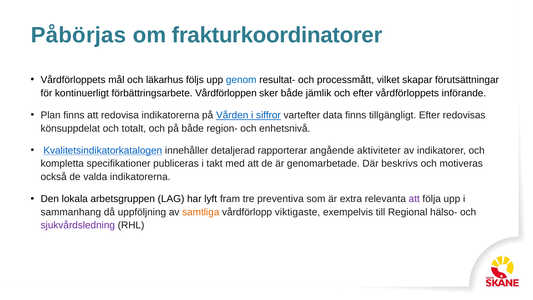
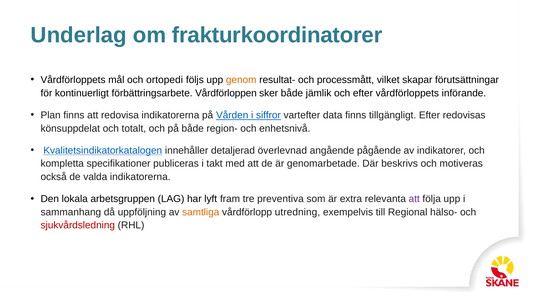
Påbörjas: Påbörjas -> Underlag (79, 35)
läkarhus: läkarhus -> ortopedi (165, 80)
genom colour: blue -> orange (241, 80)
rapporterar: rapporterar -> överlevnad (282, 150)
aktiviteter: aktiviteter -> pågående (379, 150)
viktigaste: viktigaste -> utredning (297, 212)
sjukvårdsledning colour: purple -> red (78, 225)
